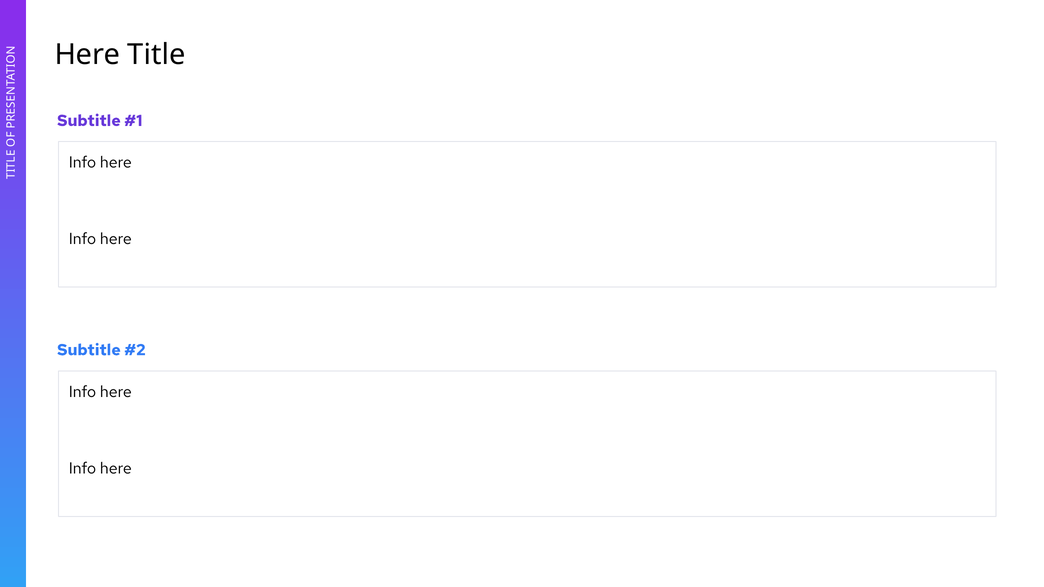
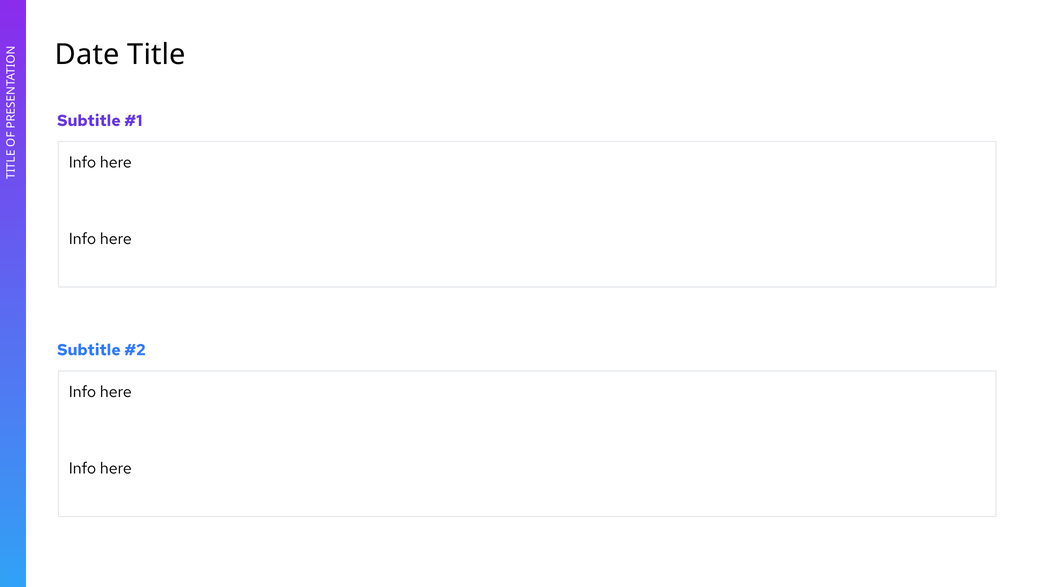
Here: Here -> Date (87, 55)
